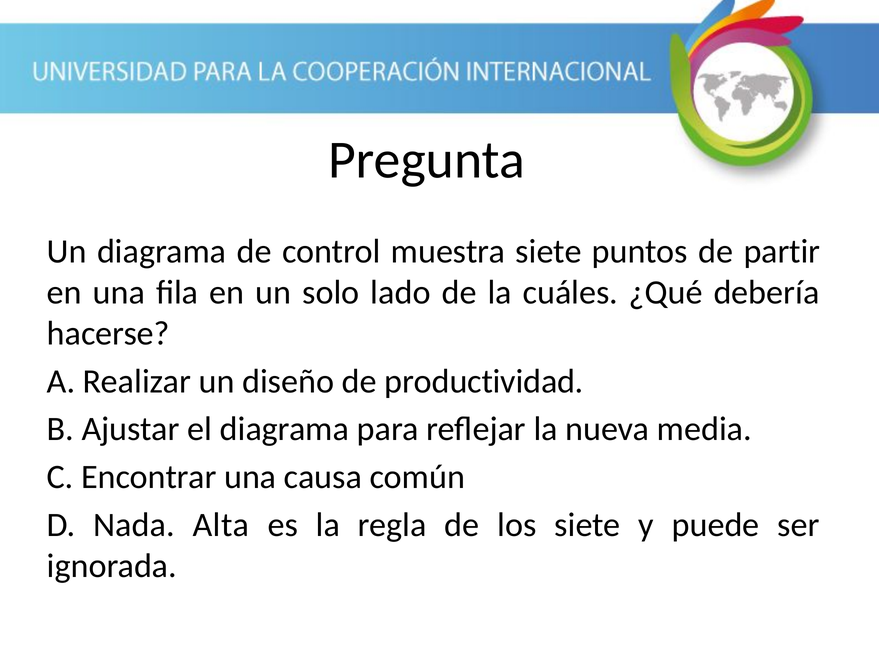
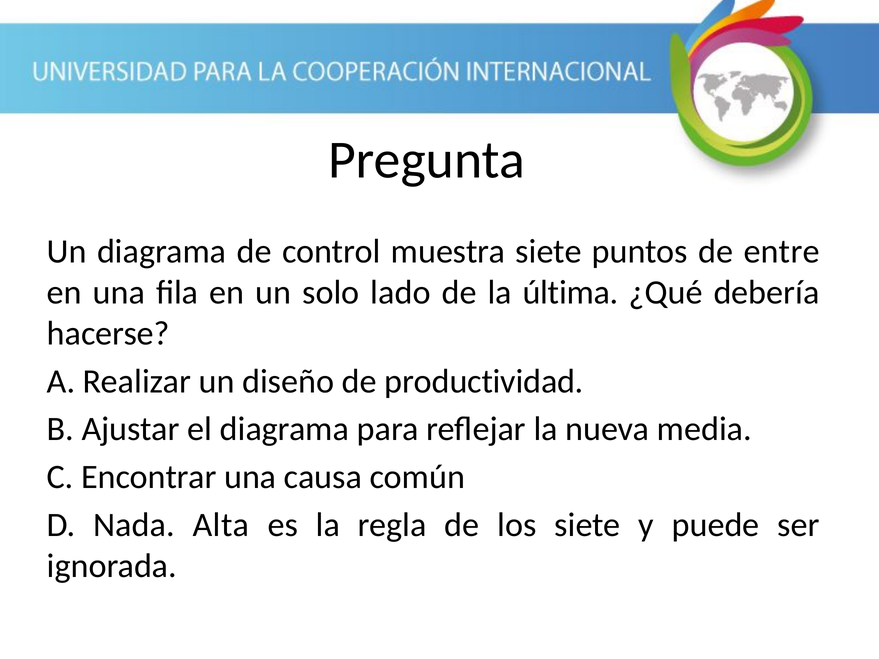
partir: partir -> entre (782, 251)
cuáles: cuáles -> última (570, 293)
